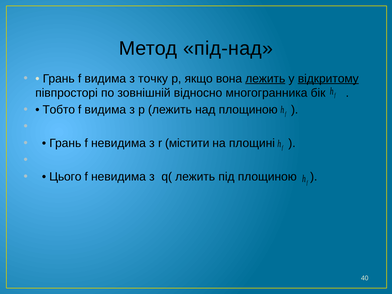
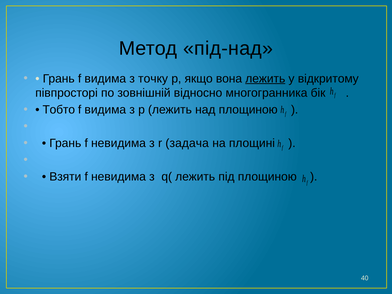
відкритому underline: present -> none (328, 79)
містити: містити -> задача (187, 143)
Цього: Цього -> Взяти (65, 177)
